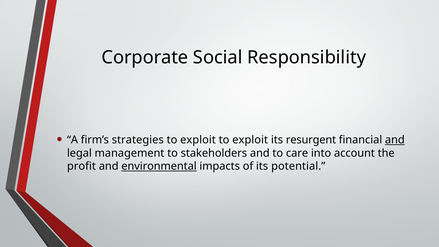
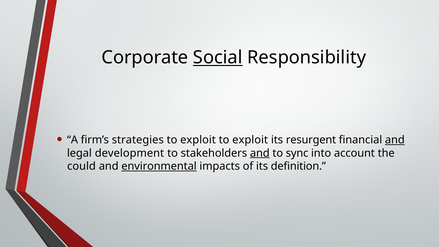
Social underline: none -> present (218, 58)
management: management -> development (129, 153)
and underline: none -> present (260, 153)
care: care -> sync (297, 153)
profit: profit -> could (81, 166)
potential: potential -> definition (298, 166)
